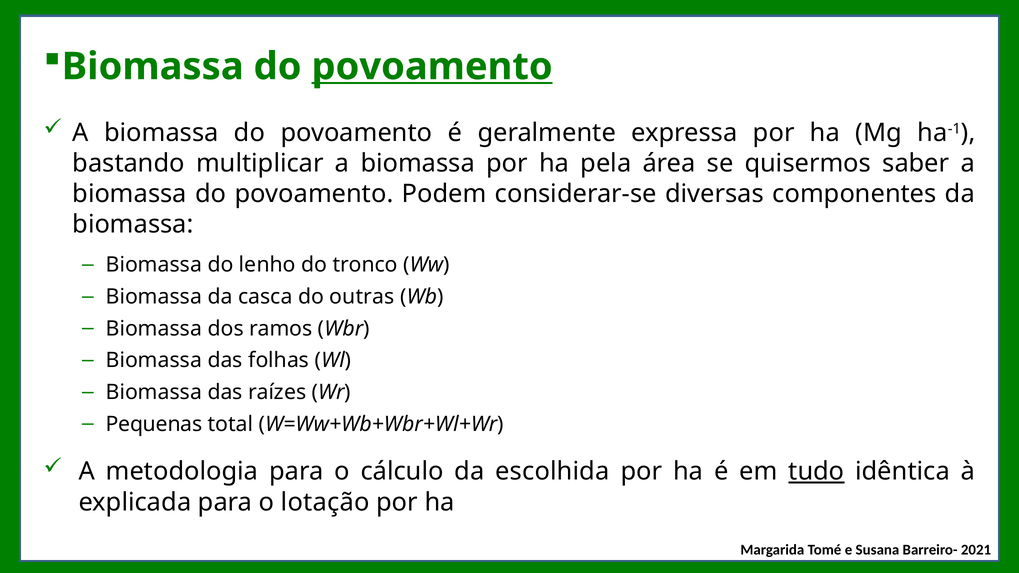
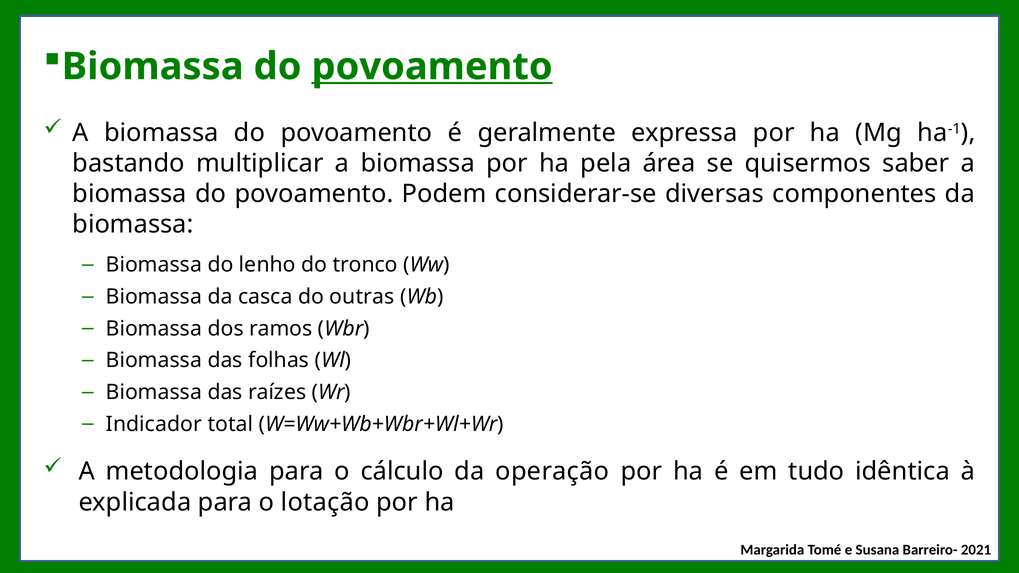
Pequenas: Pequenas -> Indicador (154, 424)
escolhida: escolhida -> operação (552, 472)
tudo underline: present -> none (816, 472)
